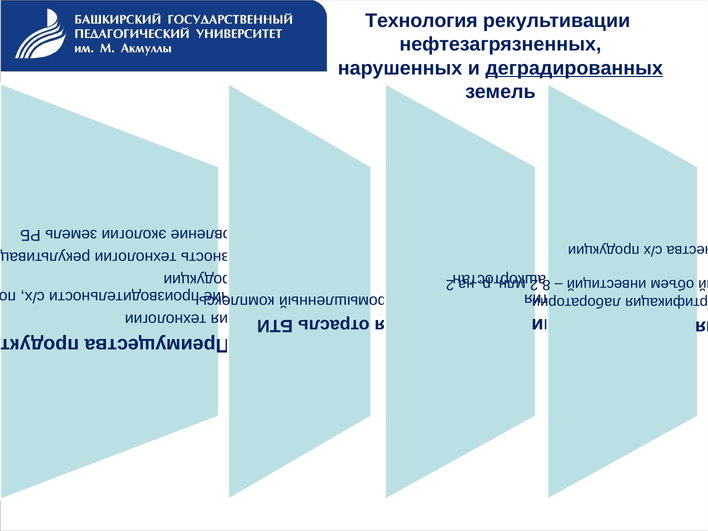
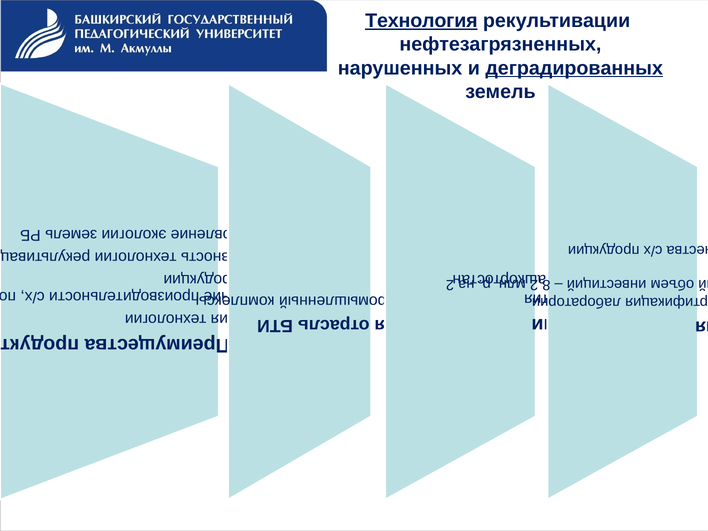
Технология underline: none -> present (421, 21)
